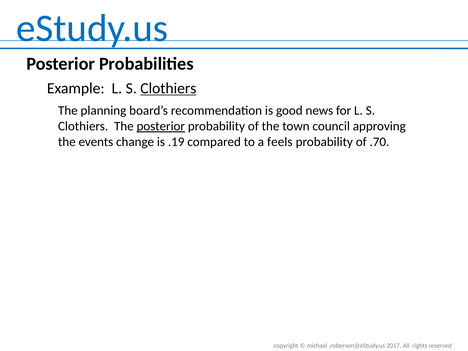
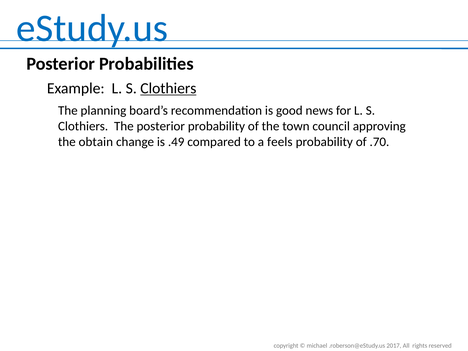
posterior underline: present -> none (161, 126)
events: events -> obtain (96, 142)
.19: .19 -> .49 (176, 142)
